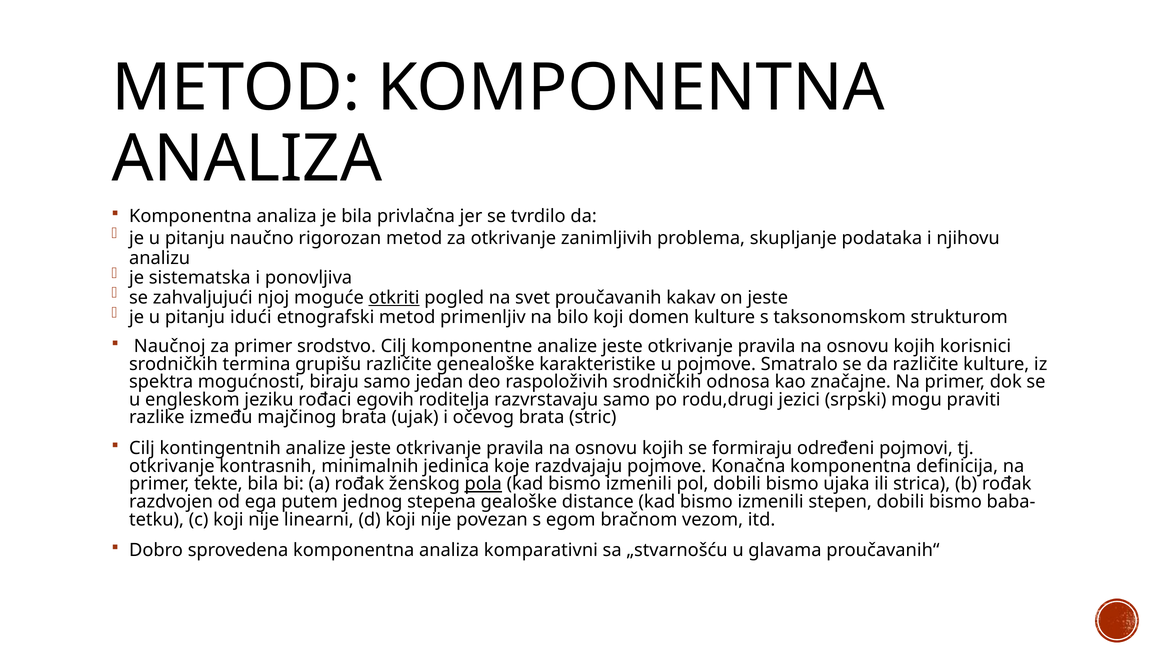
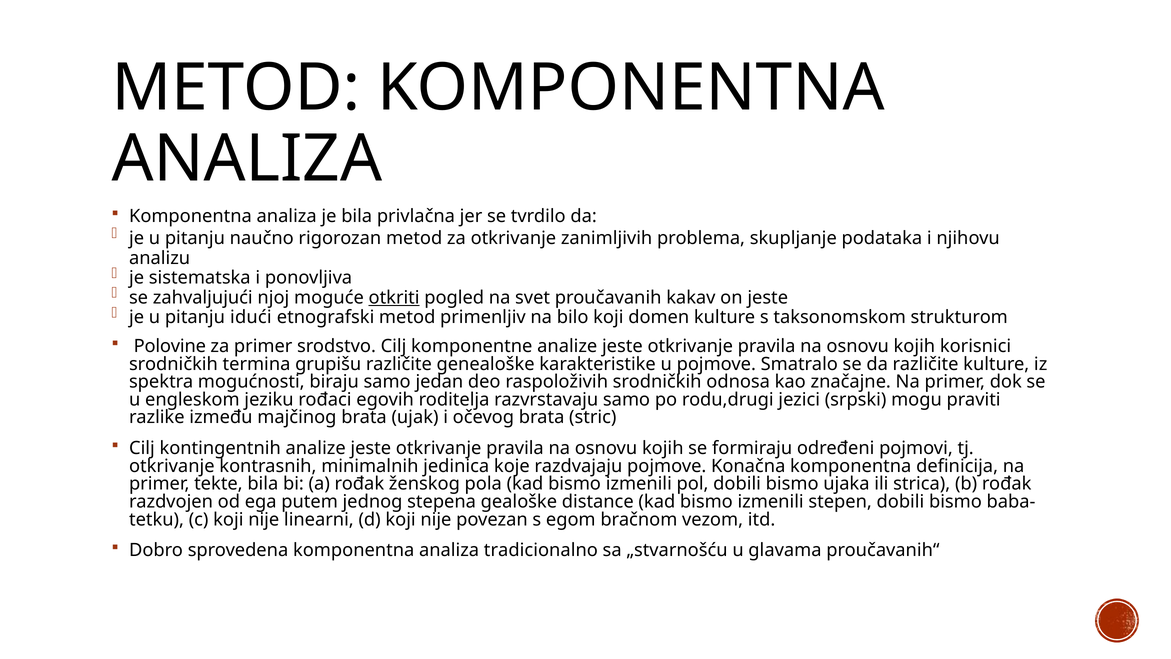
Naučnoj: Naučnoj -> Polovine (170, 346)
pola underline: present -> none (483, 484)
komparativni: komparativni -> tradicionalno (541, 550)
